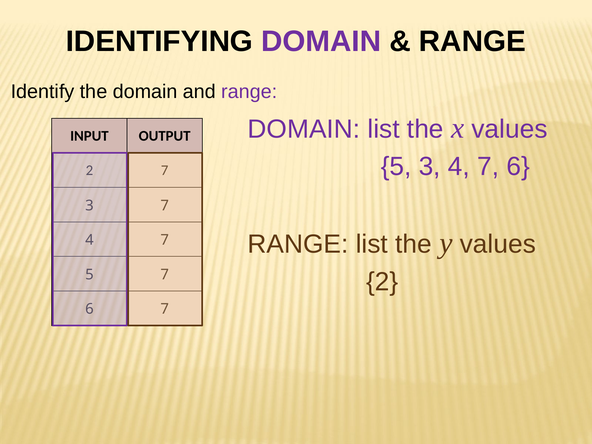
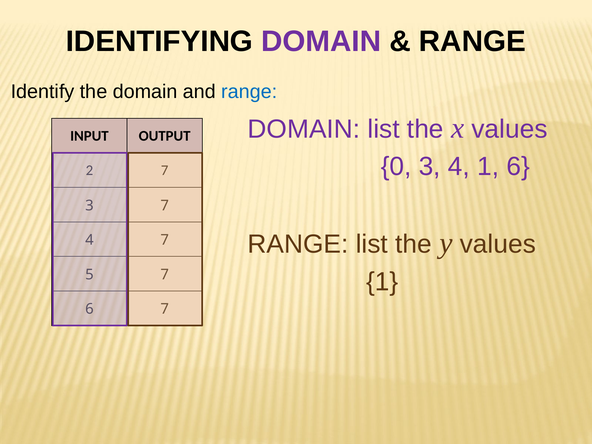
range colour: purple -> blue (249, 92)
5: 5 -> 0 (396, 167)
3 4 7: 7 -> 1 (488, 167)
2: 2 -> 1 (382, 282)
